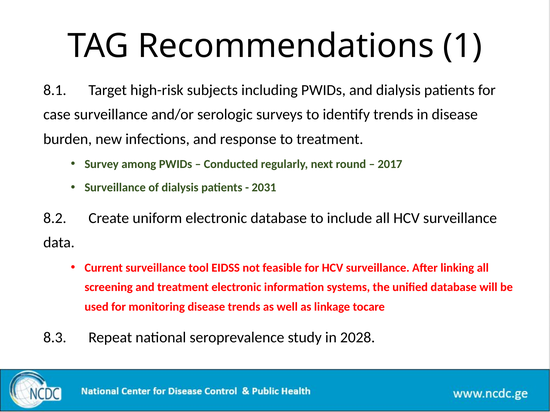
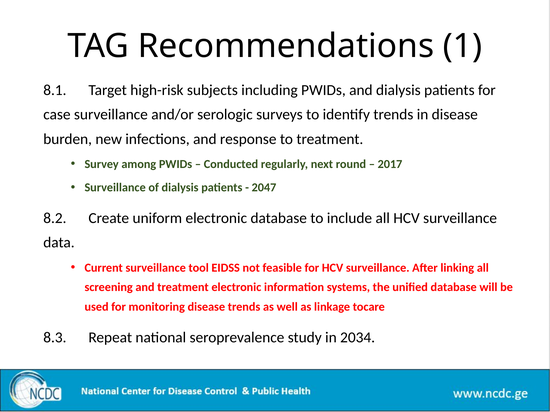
2031: 2031 -> 2047 (264, 188)
2028: 2028 -> 2034 (358, 338)
